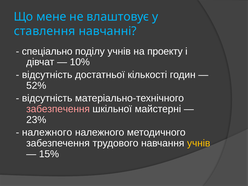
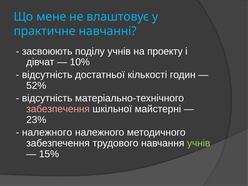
ставлення: ставлення -> практичне (45, 31)
спеціально: спеціально -> засвоюють (47, 51)
учнів colour: yellow -> light green (199, 143)
